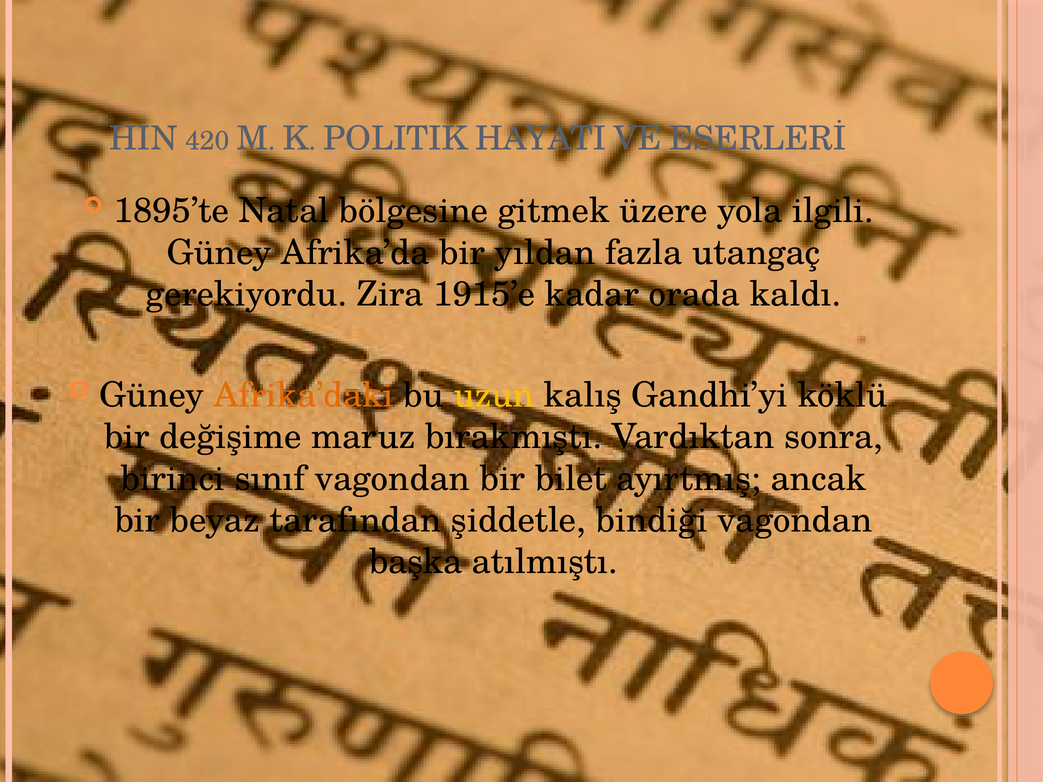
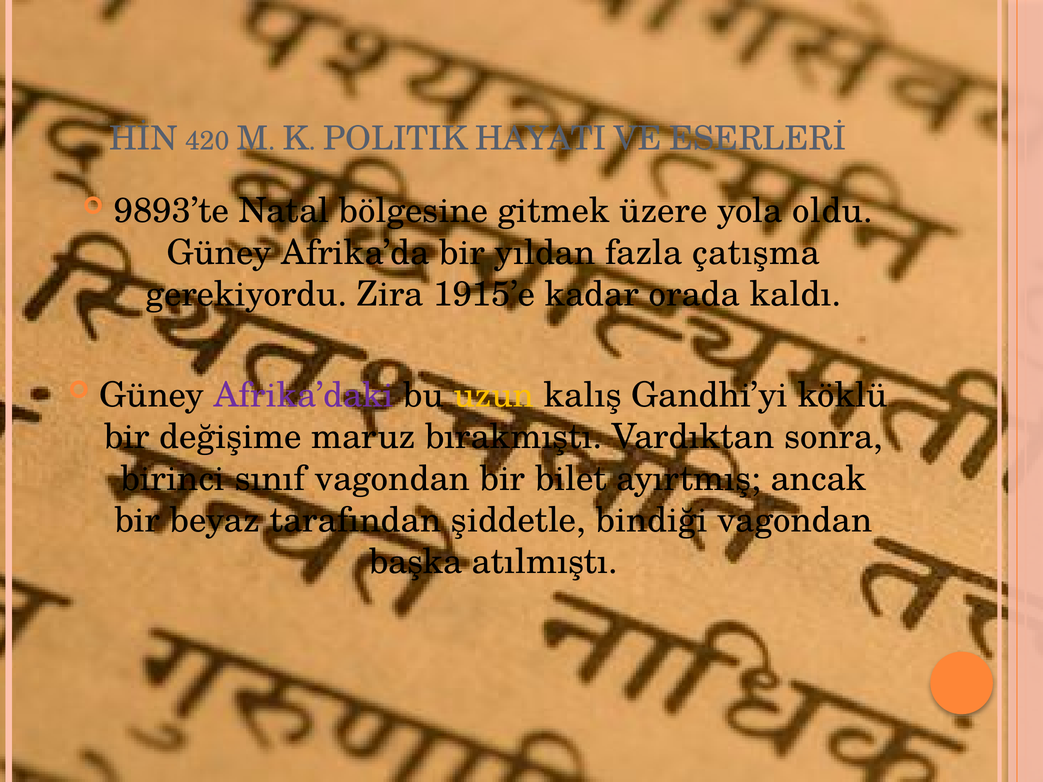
1895’te: 1895’te -> 9893’te (171, 211)
ilgili: ilgili -> oldu (833, 211)
utangaç: utangaç -> çatışma (756, 253)
Afrika’daki colour: orange -> purple (304, 395)
